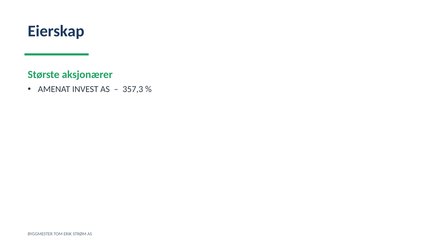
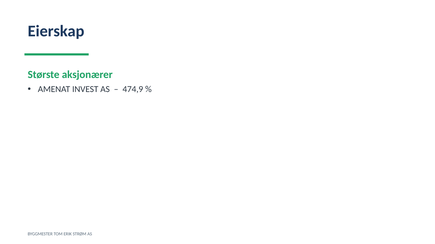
357,3: 357,3 -> 474,9 (133, 89)
